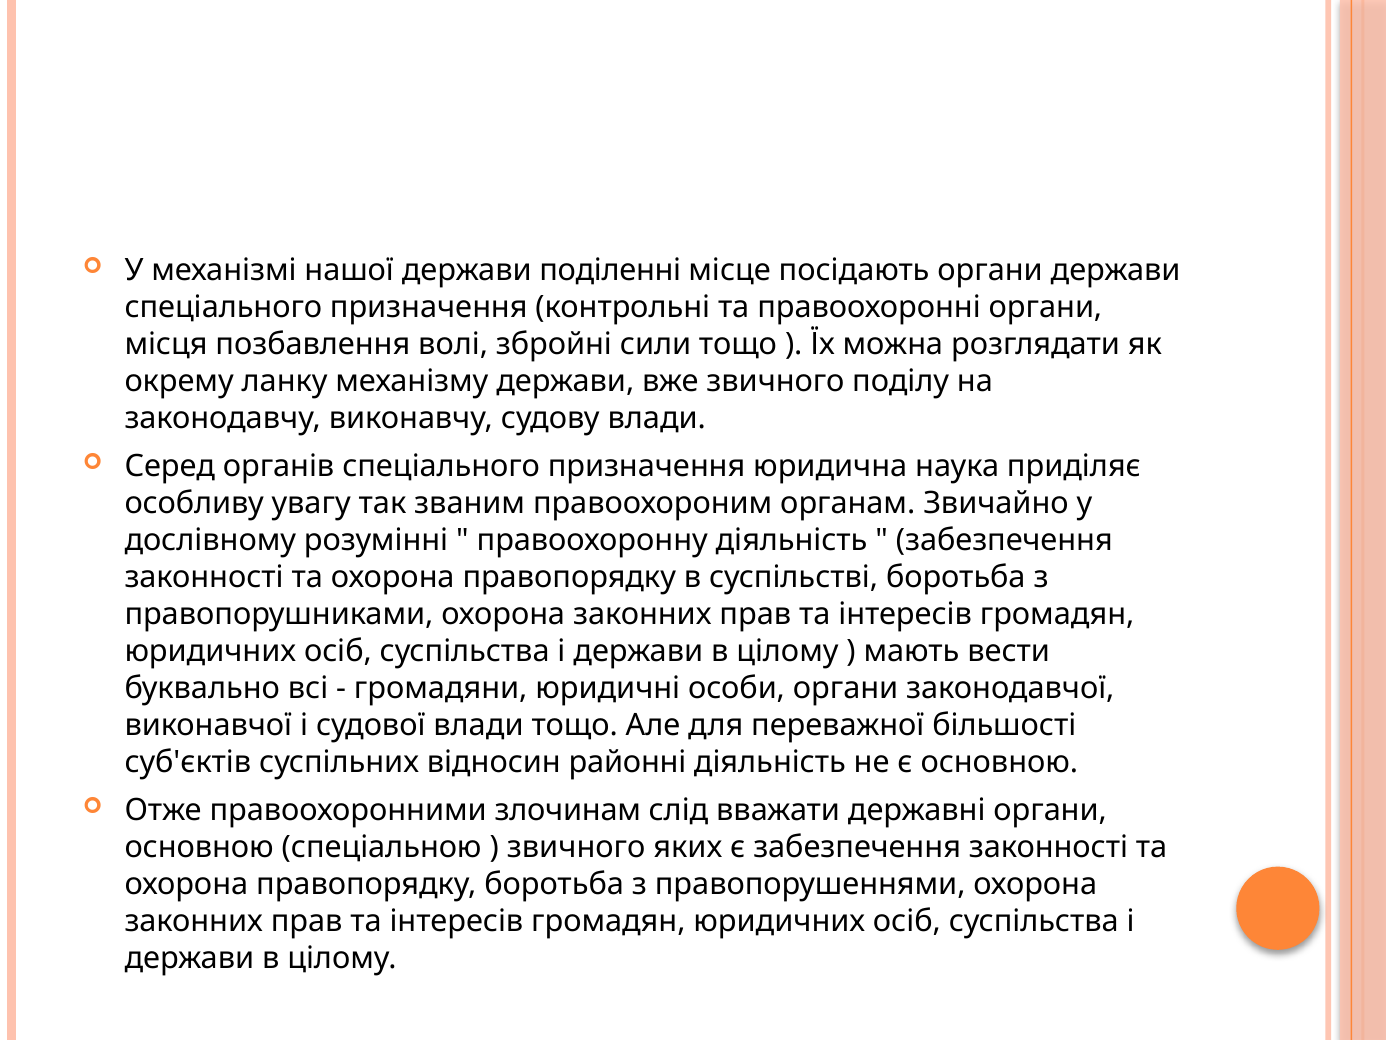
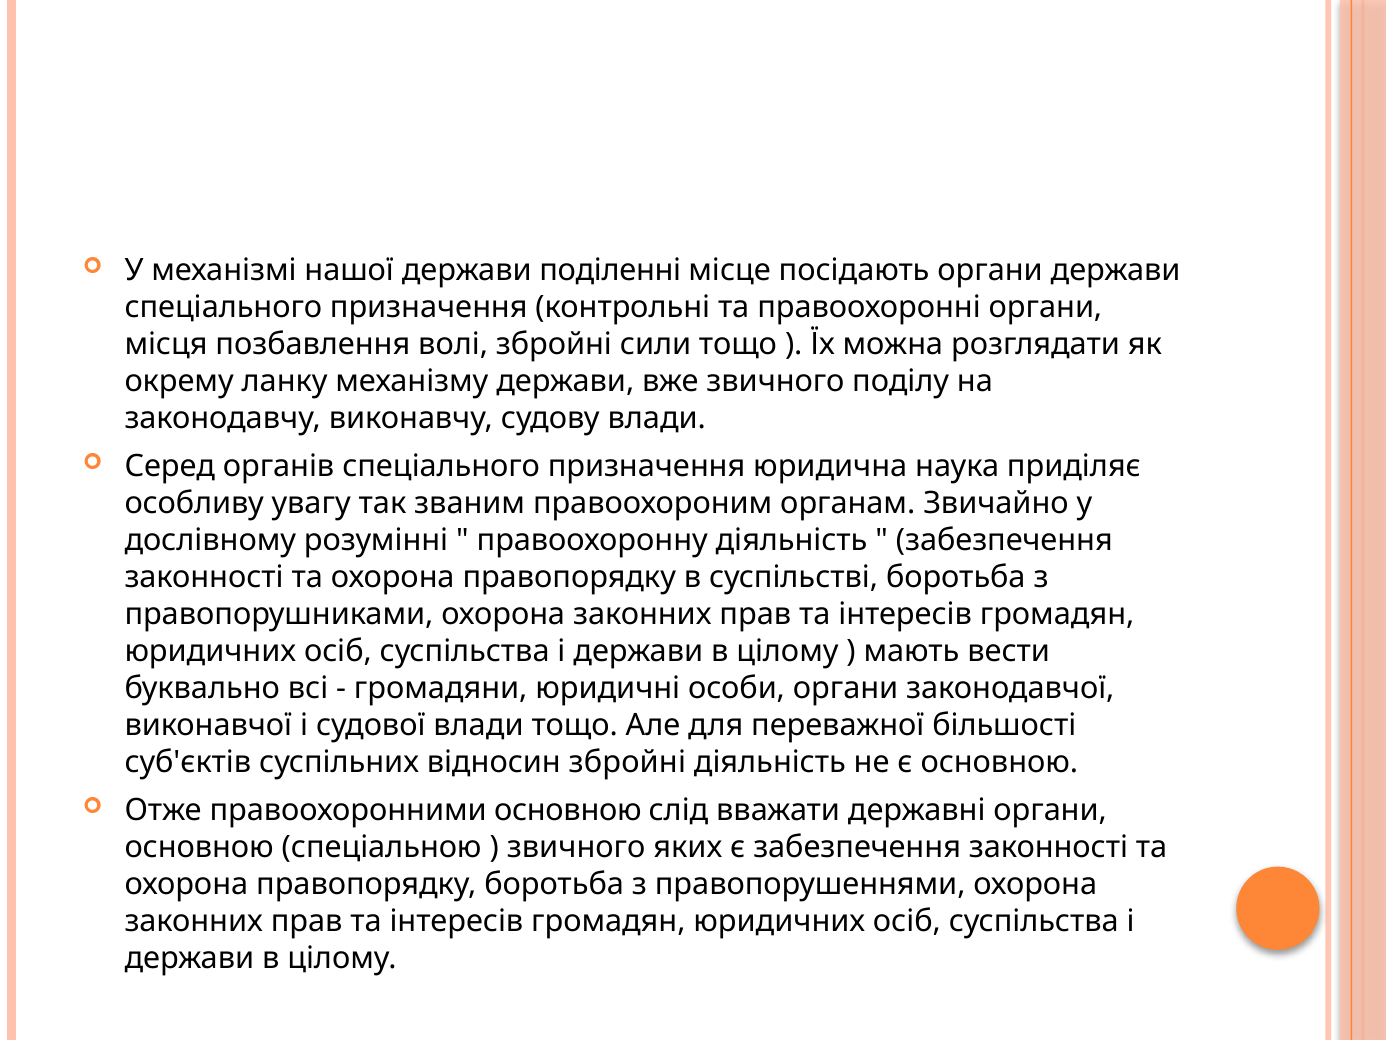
відносин районні: районні -> збройні (627, 762)
правоохоронними злочинам: злочинам -> основною (568, 810)
